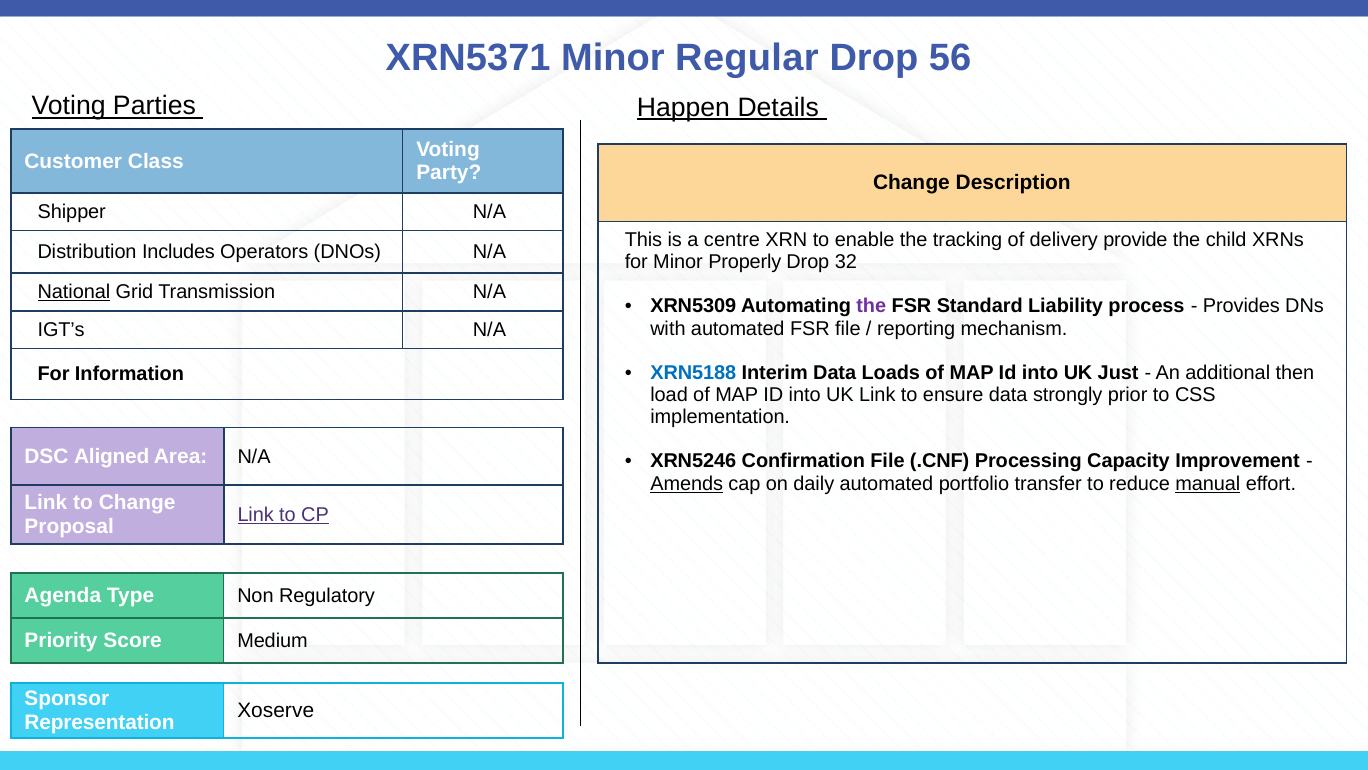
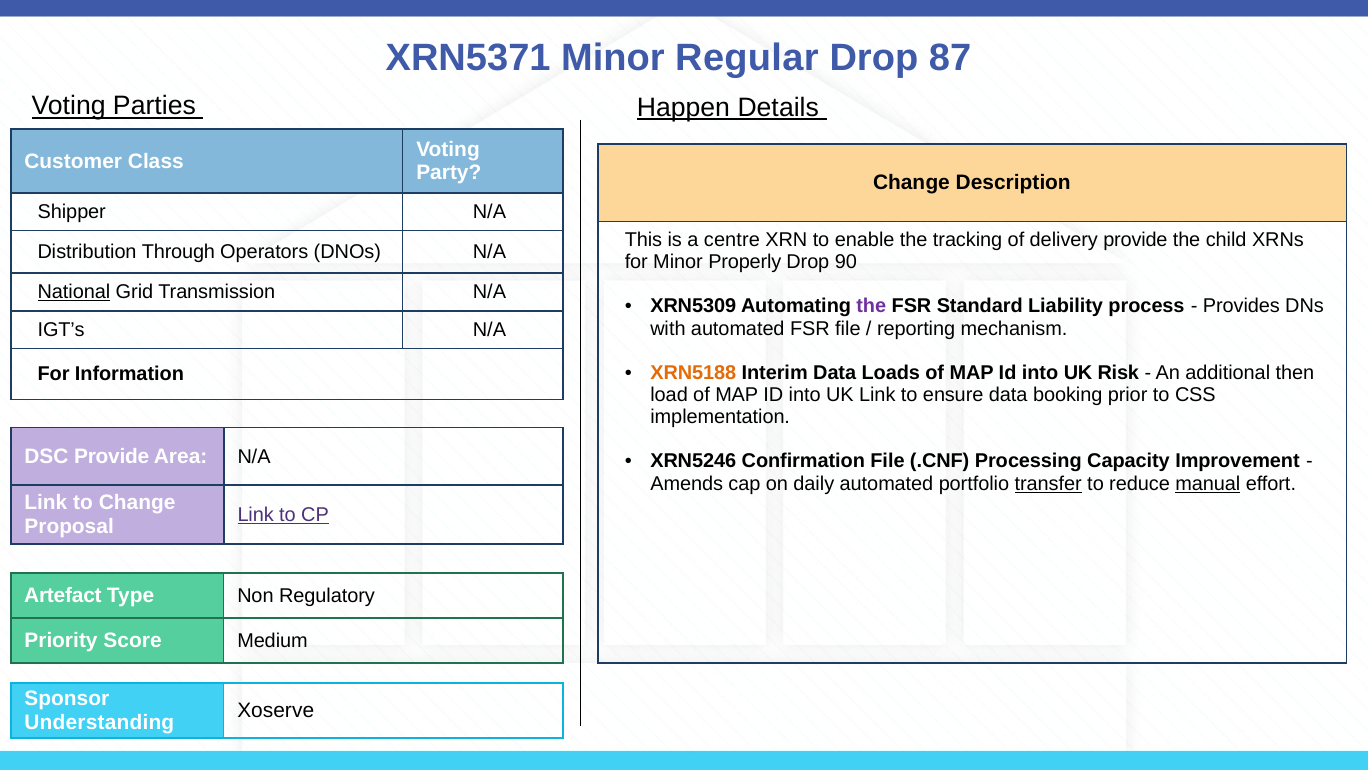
56: 56 -> 87 (950, 58)
Includes: Includes -> Through (178, 252)
32: 32 -> 90 (846, 262)
XRN5188 colour: blue -> orange (693, 373)
Just: Just -> Risk (1118, 373)
strongly: strongly -> booking (1068, 395)
DSC Aligned: Aligned -> Provide (112, 456)
Amends underline: present -> none (687, 483)
transfer underline: none -> present (1048, 483)
Agenda: Agenda -> Artefact (63, 595)
Representation: Representation -> Understanding (99, 722)
